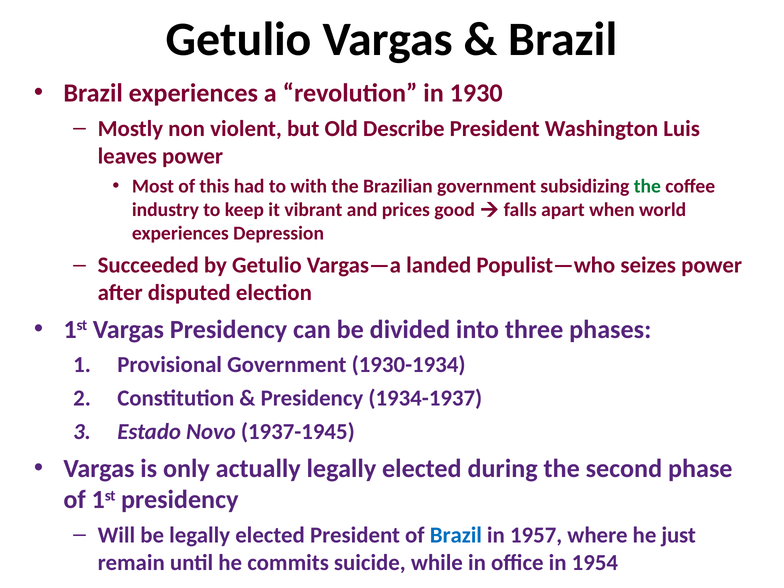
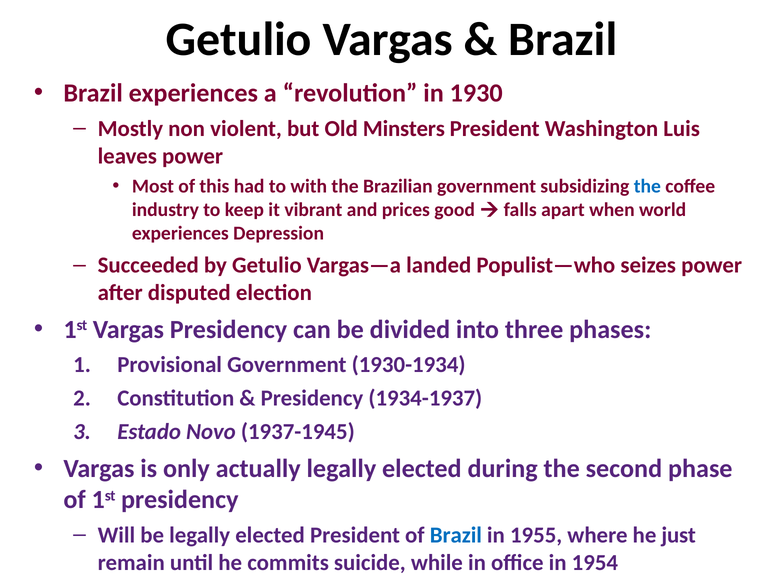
Describe: Describe -> Minsters (404, 129)
the colour: green -> blue (647, 186)
1957: 1957 -> 1955 (536, 535)
